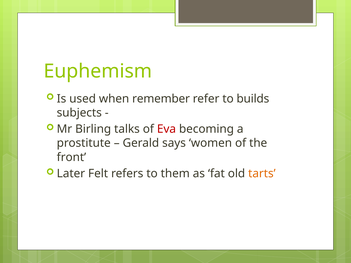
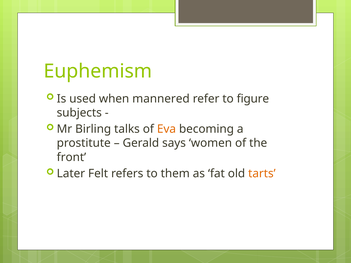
remember: remember -> mannered (161, 99)
builds: builds -> figure (253, 99)
Eva colour: red -> orange (166, 129)
